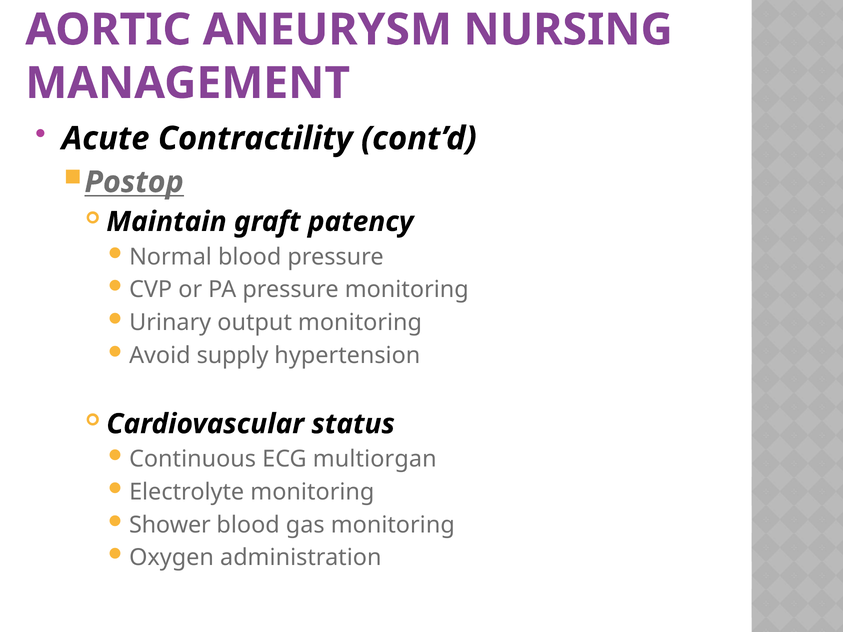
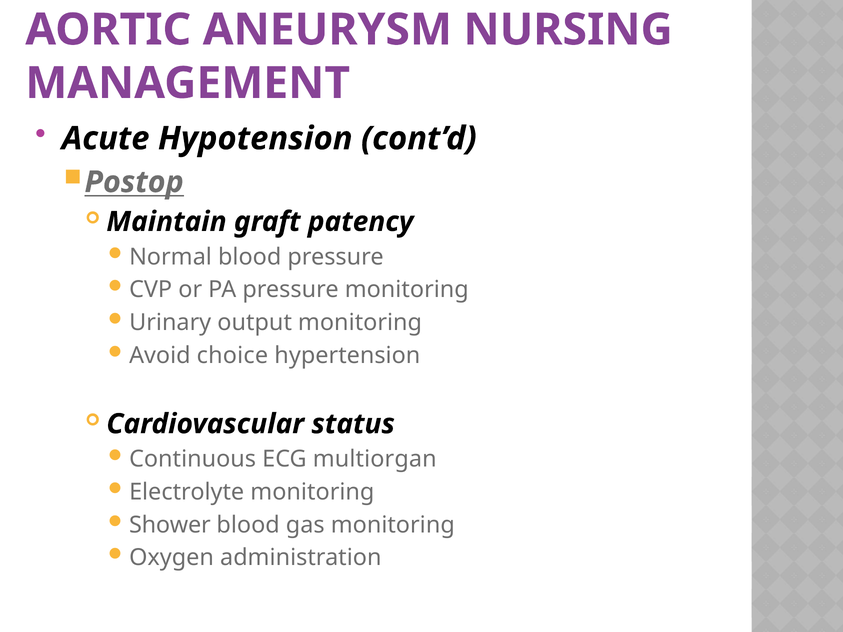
Contractility: Contractility -> Hypotension (255, 139)
supply: supply -> choice (232, 355)
